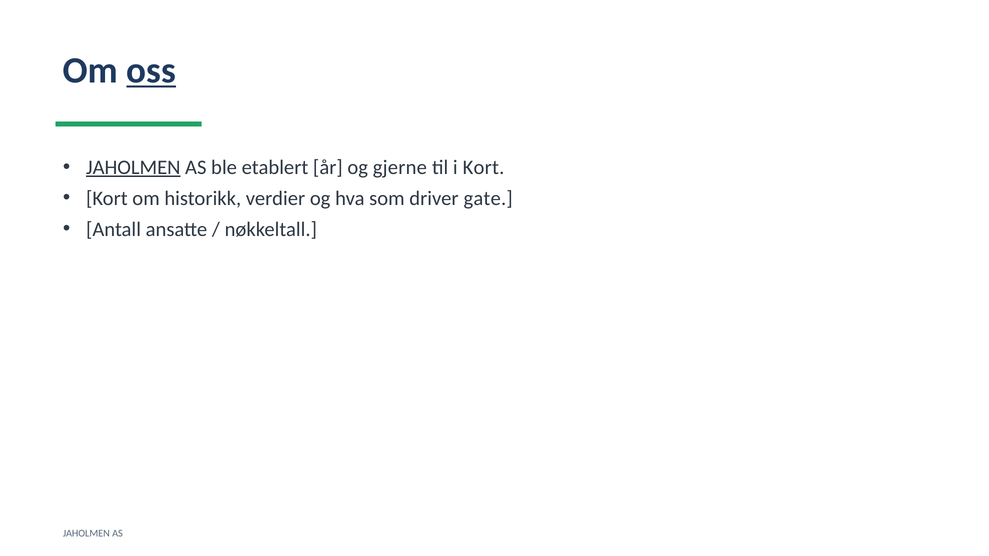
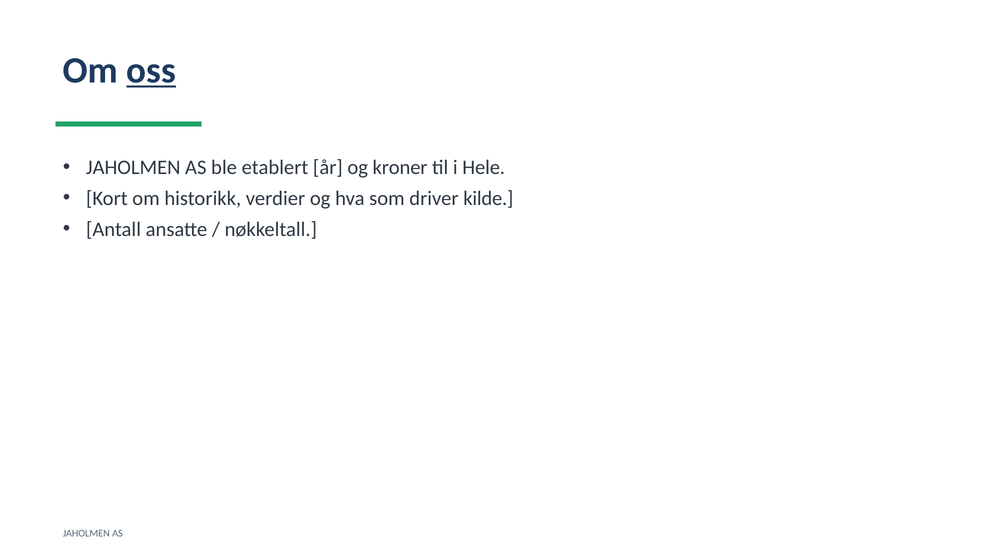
JAHOLMEN underline: present -> none (133, 168)
gjerne: gjerne -> kroner (400, 168)
i Kort: Kort -> Hele (484, 168)
gate: gate -> kilde (488, 198)
